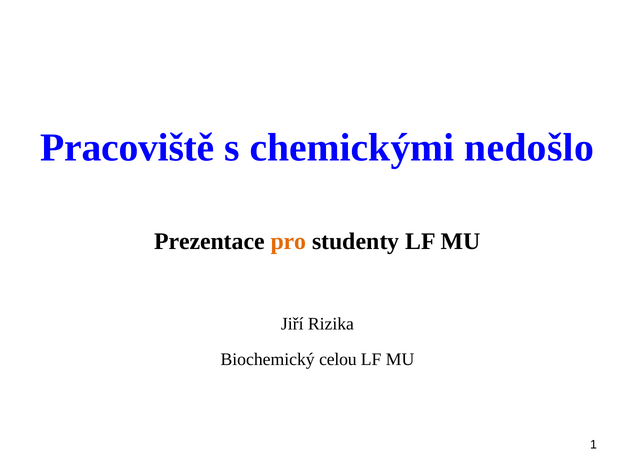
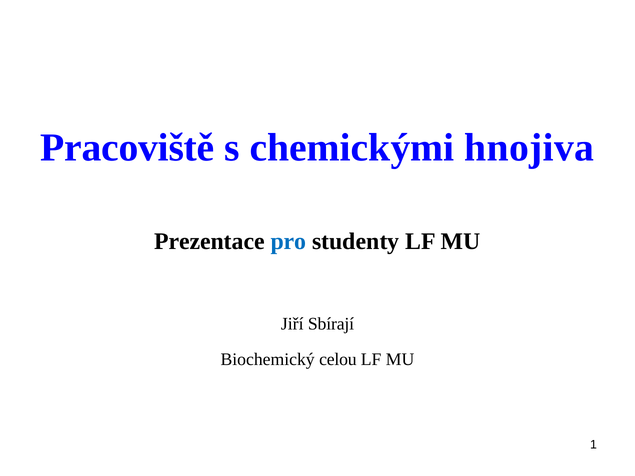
nedošlo: nedošlo -> hnojiva (529, 148)
pro colour: orange -> blue (289, 242)
Rizika: Rizika -> Sbírají (331, 324)
